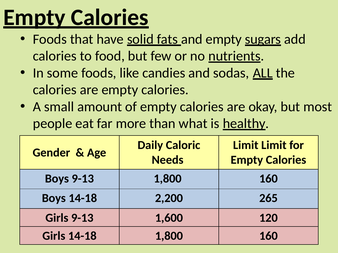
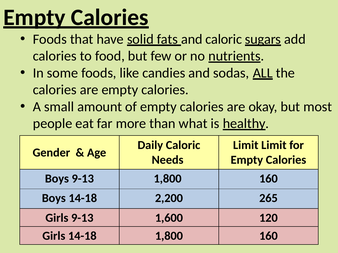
and empty: empty -> caloric (224, 39)
